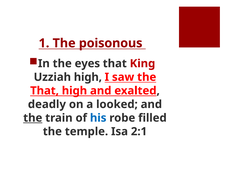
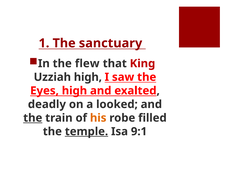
poisonous: poisonous -> sanctuary (111, 43)
eyes: eyes -> flew (87, 64)
That: That -> Eyes (44, 91)
his colour: blue -> orange (98, 118)
temple underline: none -> present (86, 132)
2:1: 2:1 -> 9:1 (139, 132)
